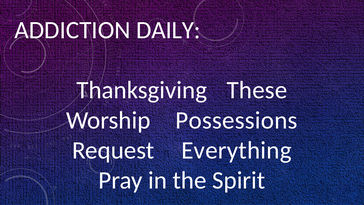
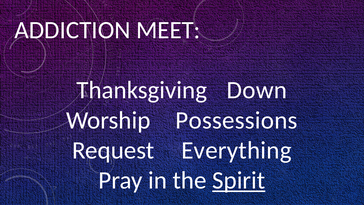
DAILY: DAILY -> MEET (168, 30)
These: These -> Down (257, 90)
Spirit underline: none -> present (239, 180)
